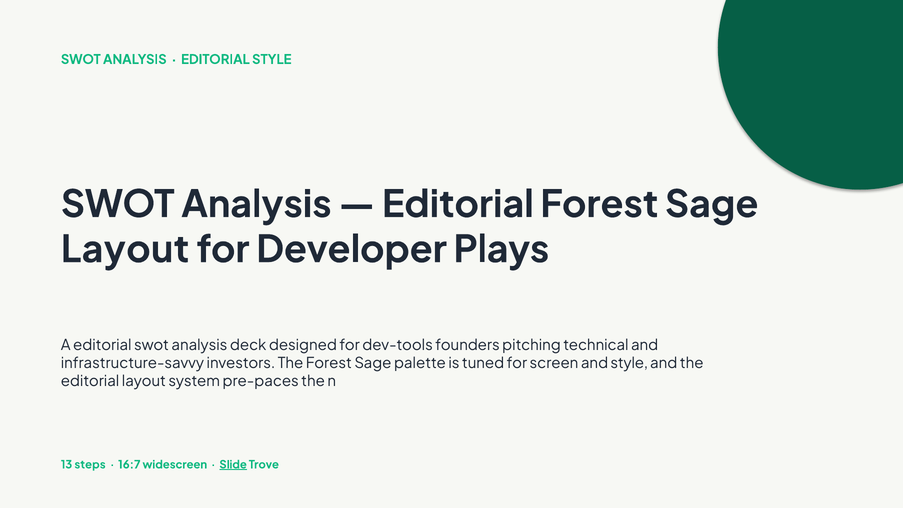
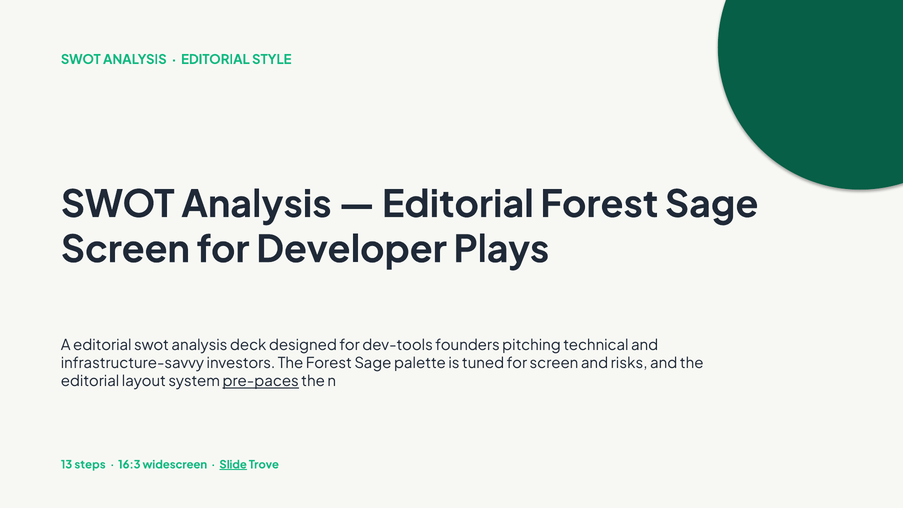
Layout: Layout -> Screen (125, 250)
and style: style -> risks (629, 363)
pre-paces underline: none -> present (261, 381)
16:7: 16:7 -> 16:3 (129, 465)
